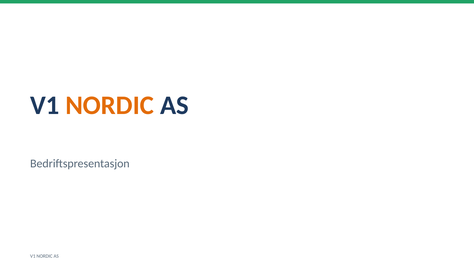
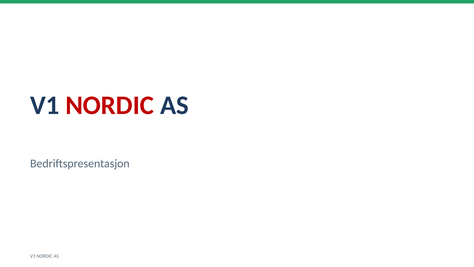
NORDIC colour: orange -> red (110, 105)
